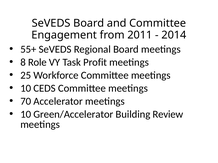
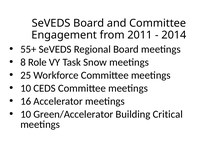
Profit: Profit -> Snow (95, 62)
70: 70 -> 16 (26, 102)
Review: Review -> Critical (168, 115)
